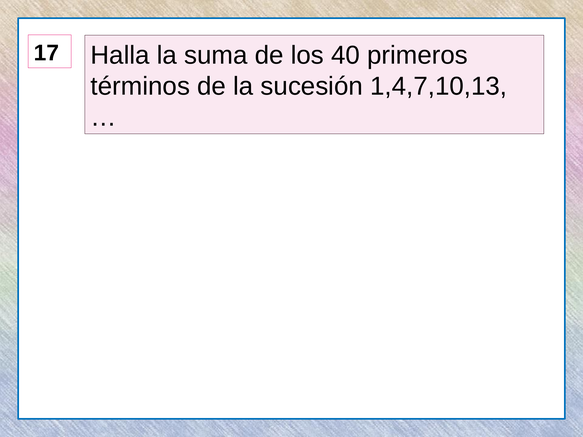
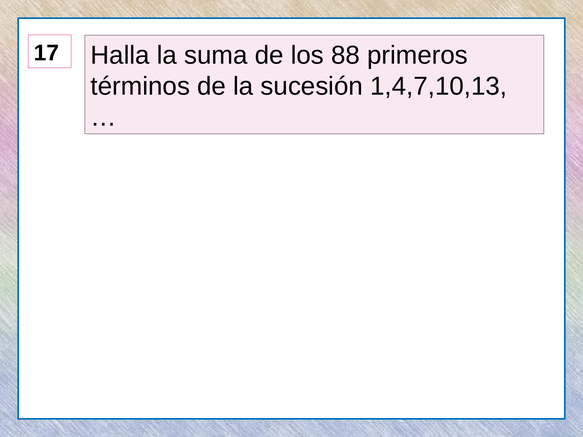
40: 40 -> 88 (345, 55)
